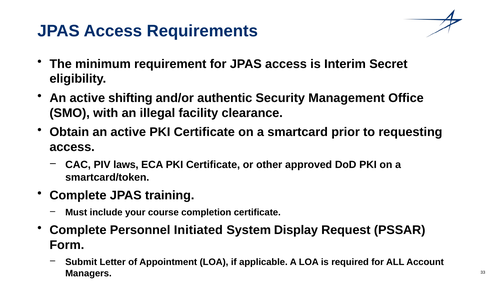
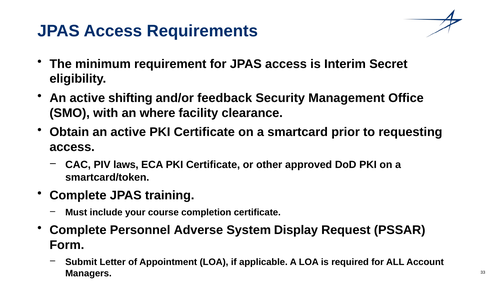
authentic: authentic -> feedback (225, 98)
illegal: illegal -> where (158, 113)
Initiated: Initiated -> Adverse (198, 230)
